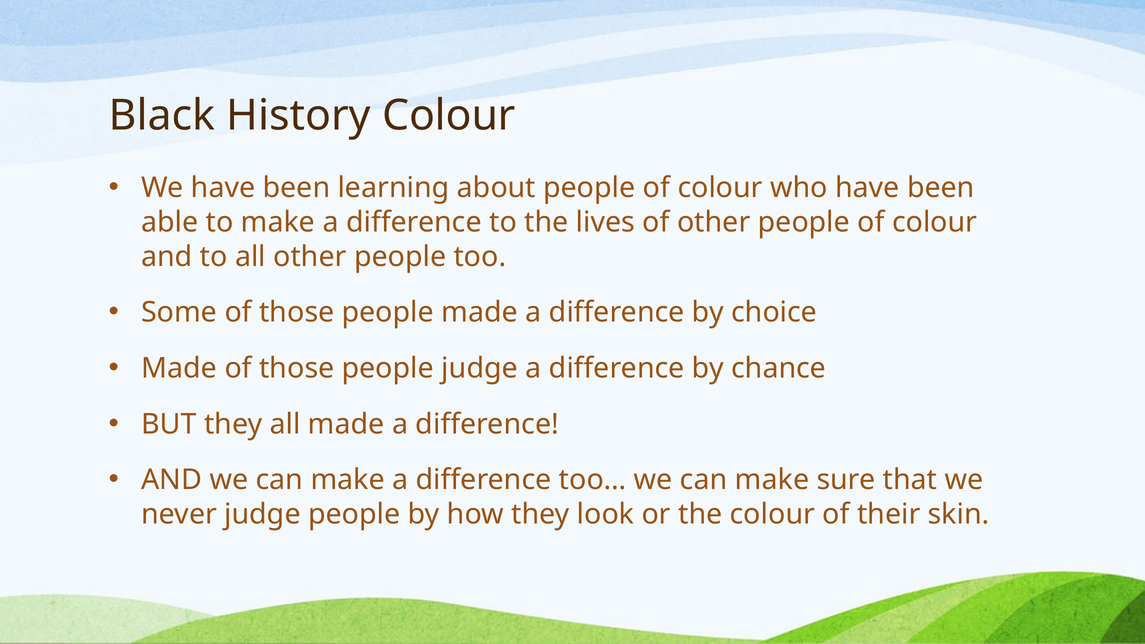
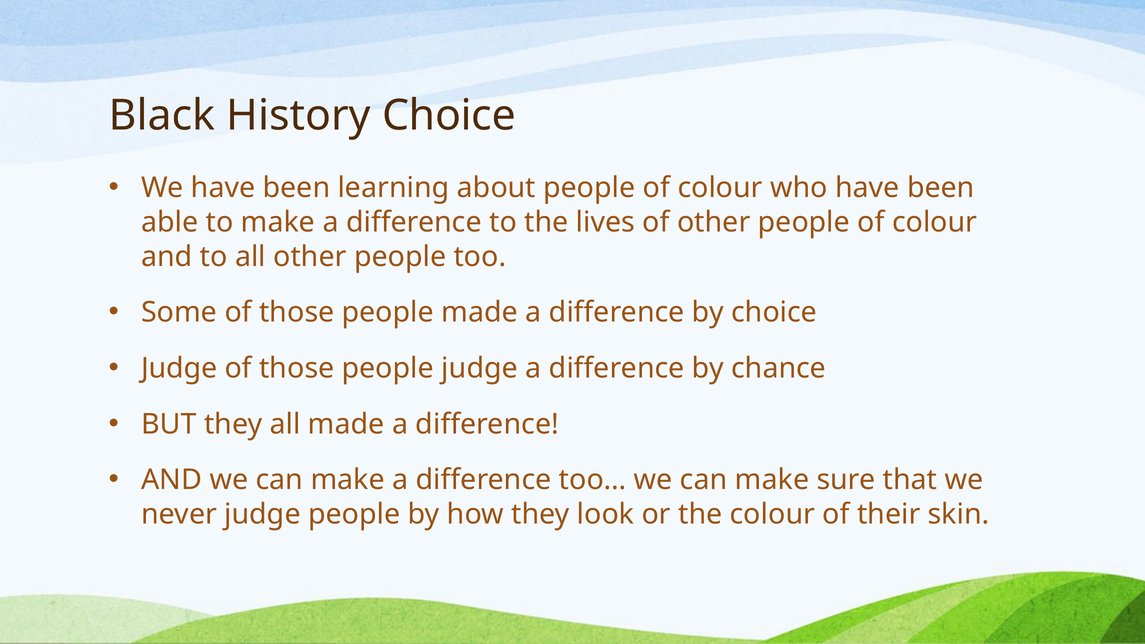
History Colour: Colour -> Choice (449, 115)
Made: Made -> Judge (179, 368)
